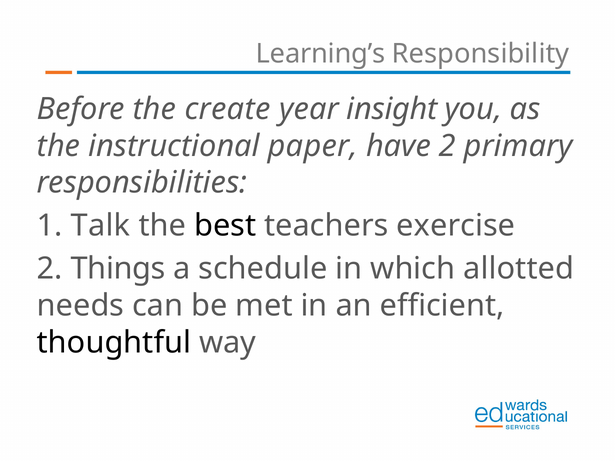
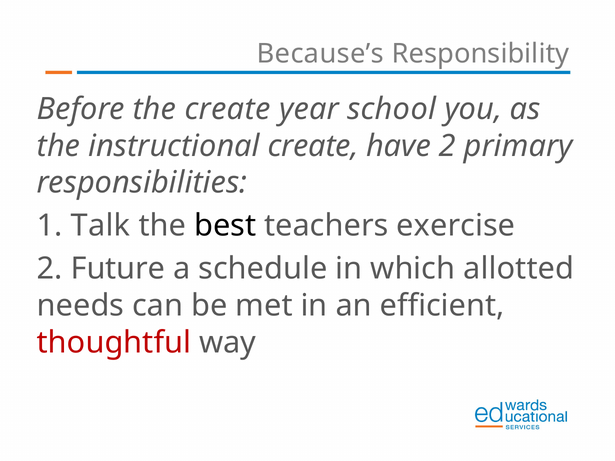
Learning’s: Learning’s -> Because’s (320, 54)
insight: insight -> school (392, 109)
instructional paper: paper -> create (313, 146)
Things: Things -> Future (118, 269)
thoughtful colour: black -> red (114, 343)
